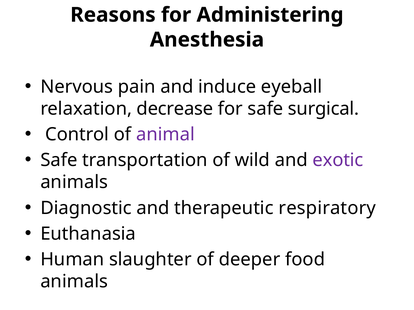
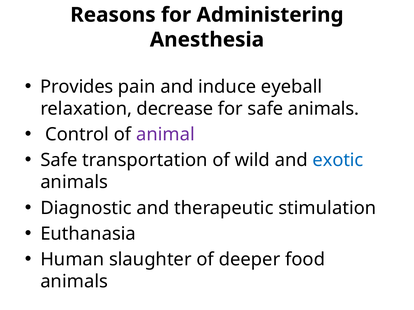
Nervous: Nervous -> Provides (77, 87)
safe surgical: surgical -> animals (324, 109)
exotic colour: purple -> blue (338, 160)
respiratory: respiratory -> stimulation (327, 208)
